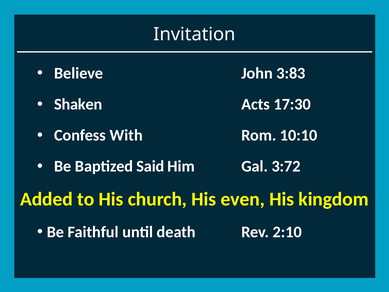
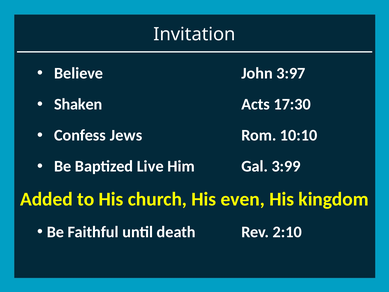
3:83: 3:83 -> 3:97 (291, 73)
With: With -> Jews (126, 135)
Said: Said -> Live (150, 166)
3:72: 3:72 -> 3:99 (286, 166)
